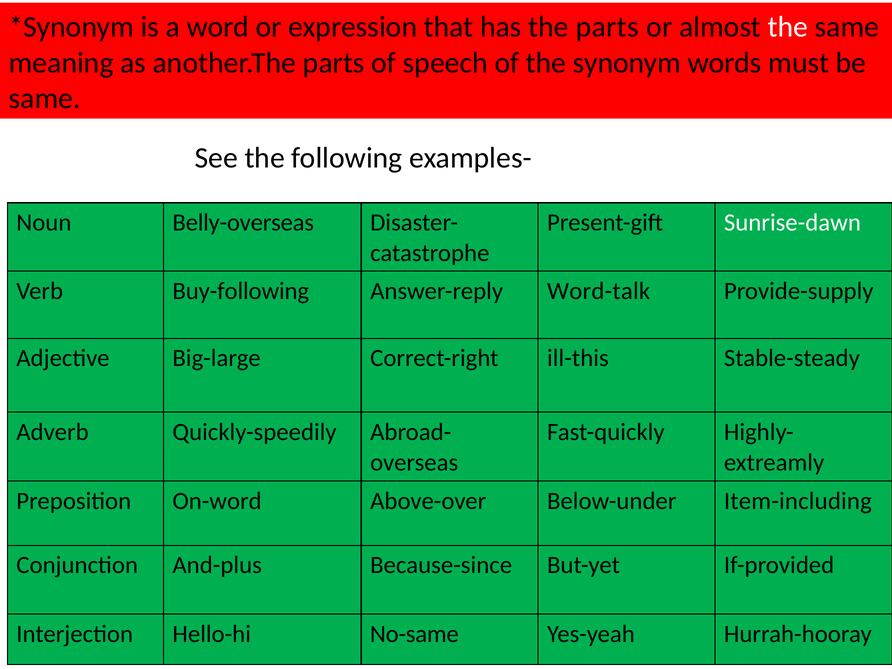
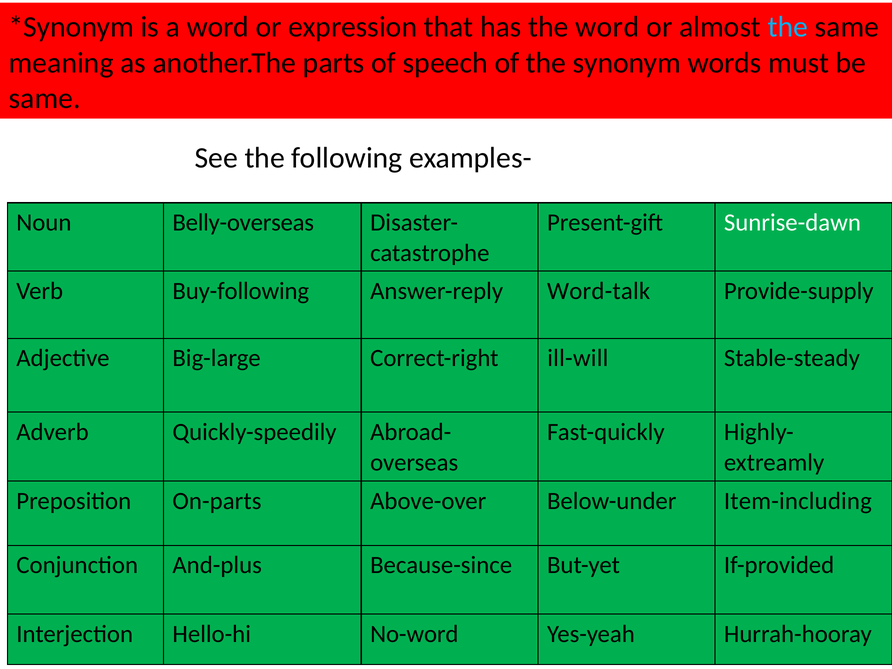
the parts: parts -> word (607, 27)
the colour: white -> light blue (788, 27)
ill-this: ill-this -> ill-will (578, 358)
On-word: On-word -> On-parts (217, 501)
No-same: No-same -> No-word (414, 634)
